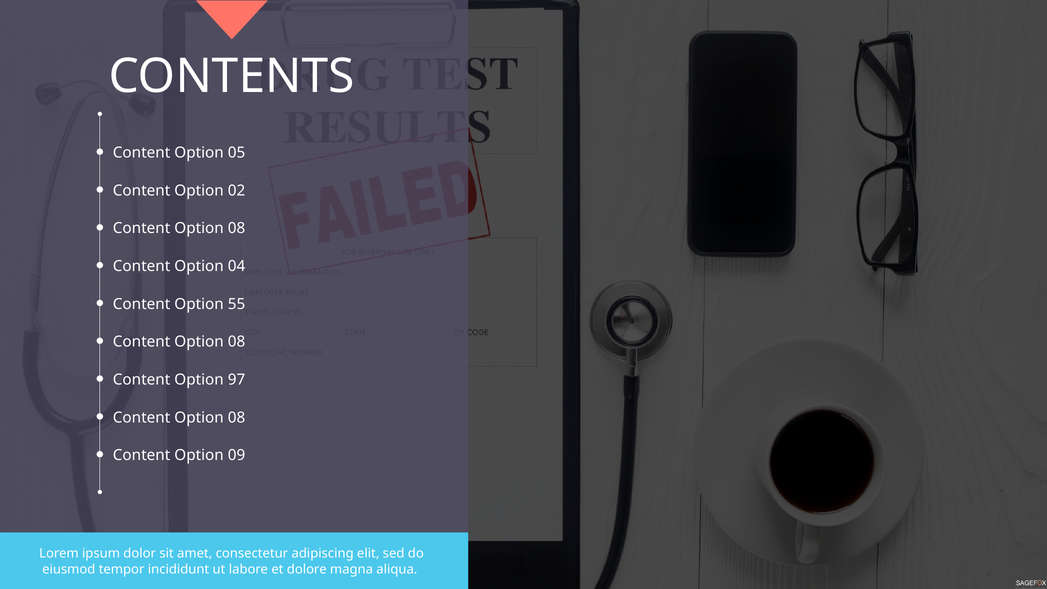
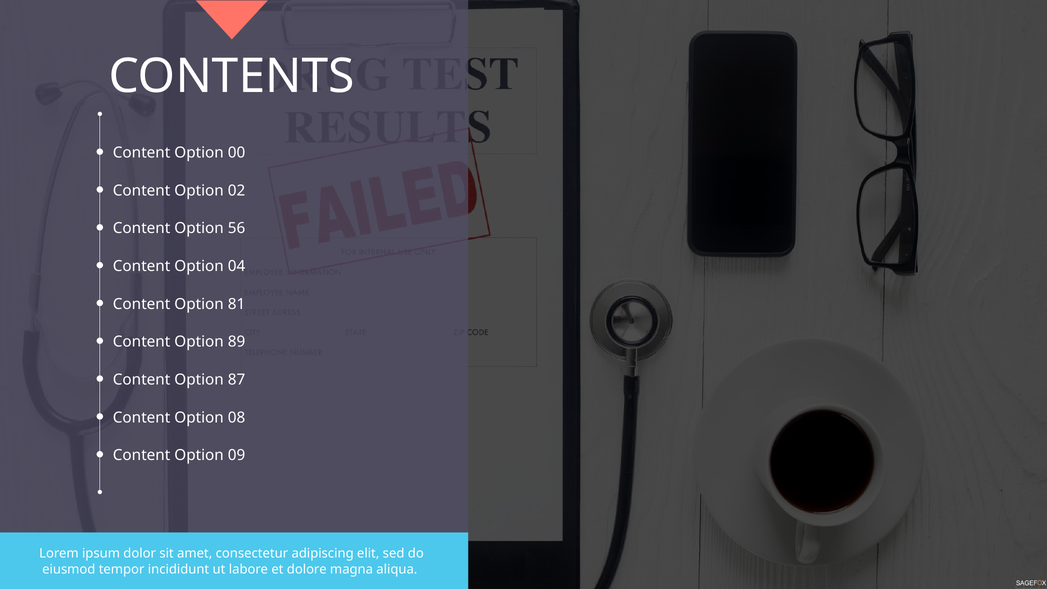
05: 05 -> 00 (237, 153)
08: 08 -> 56 (237, 228)
55: 55 -> 81 (237, 304)
08: 08 -> 89 (237, 342)
97: 97 -> 87 (237, 380)
